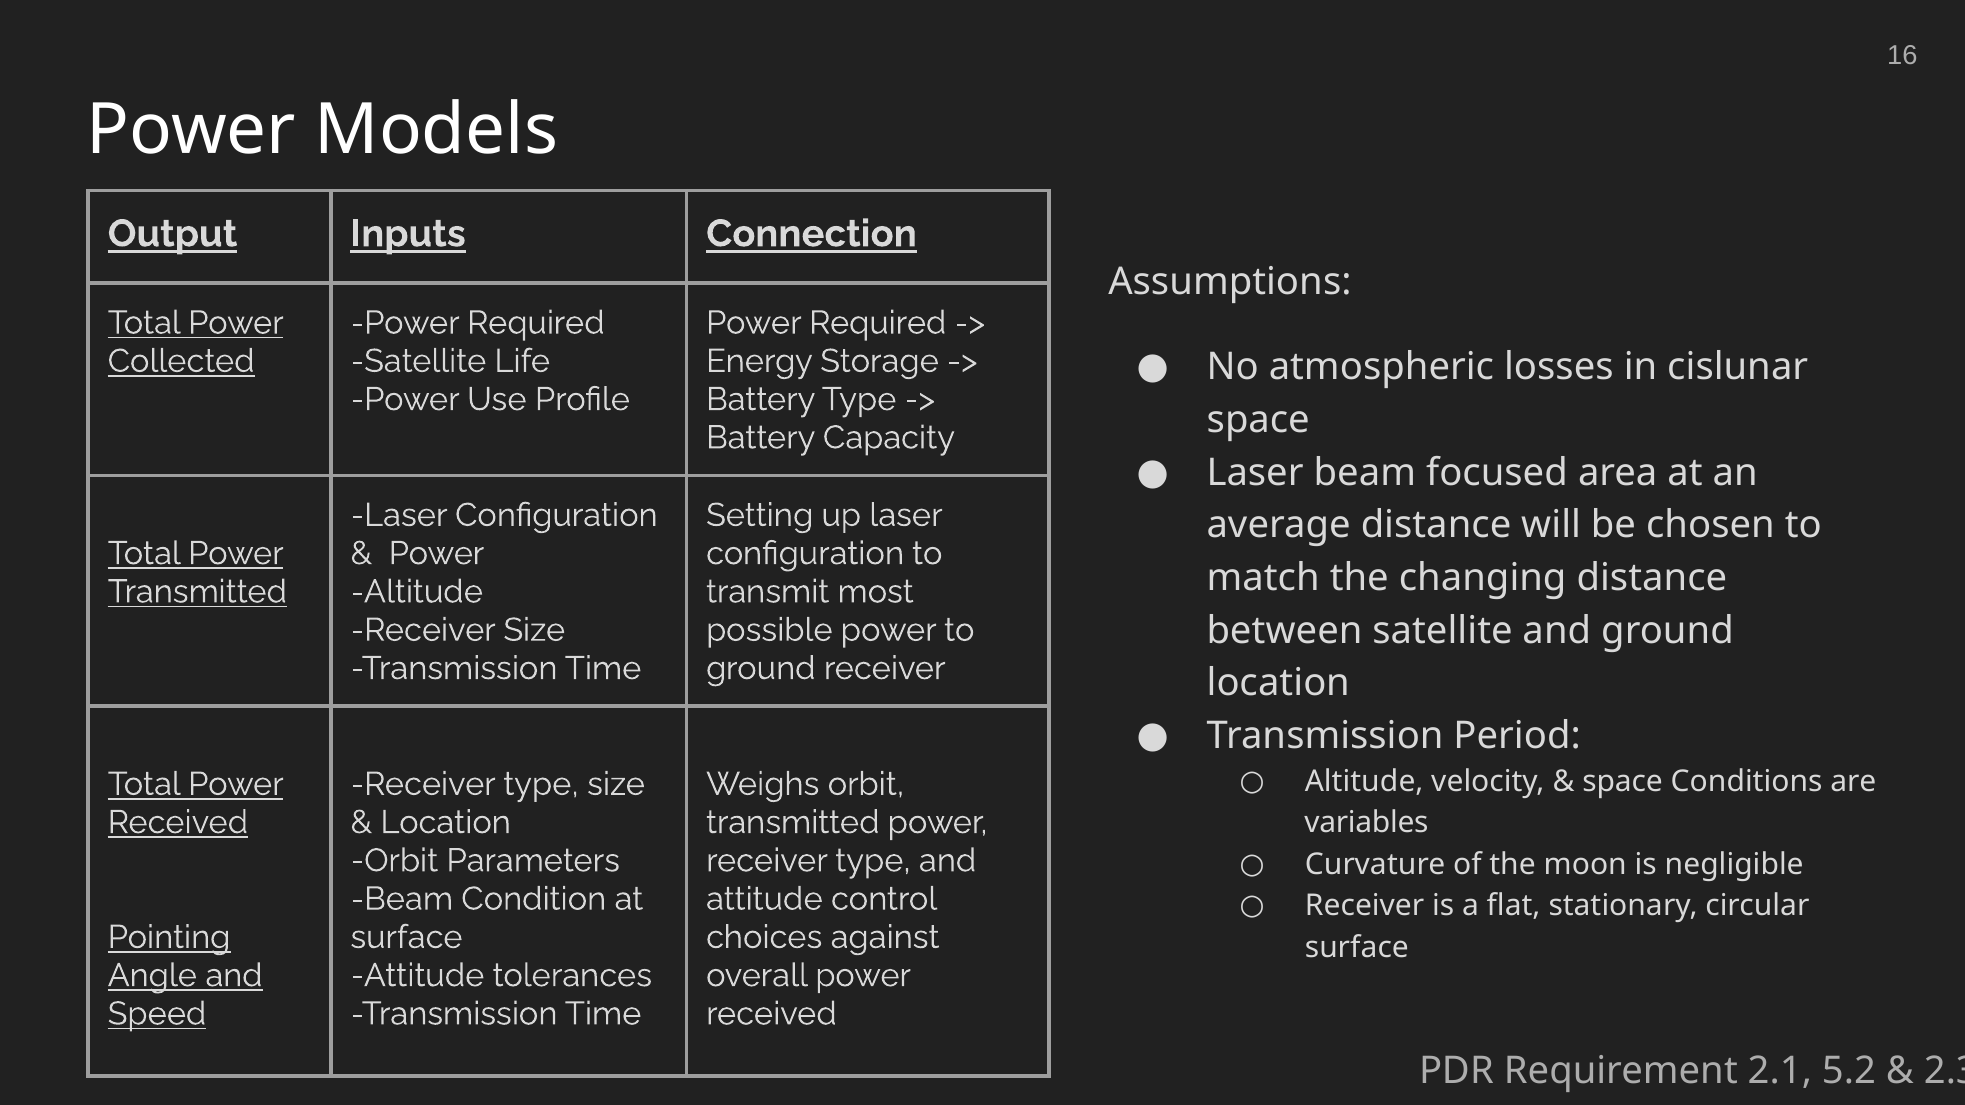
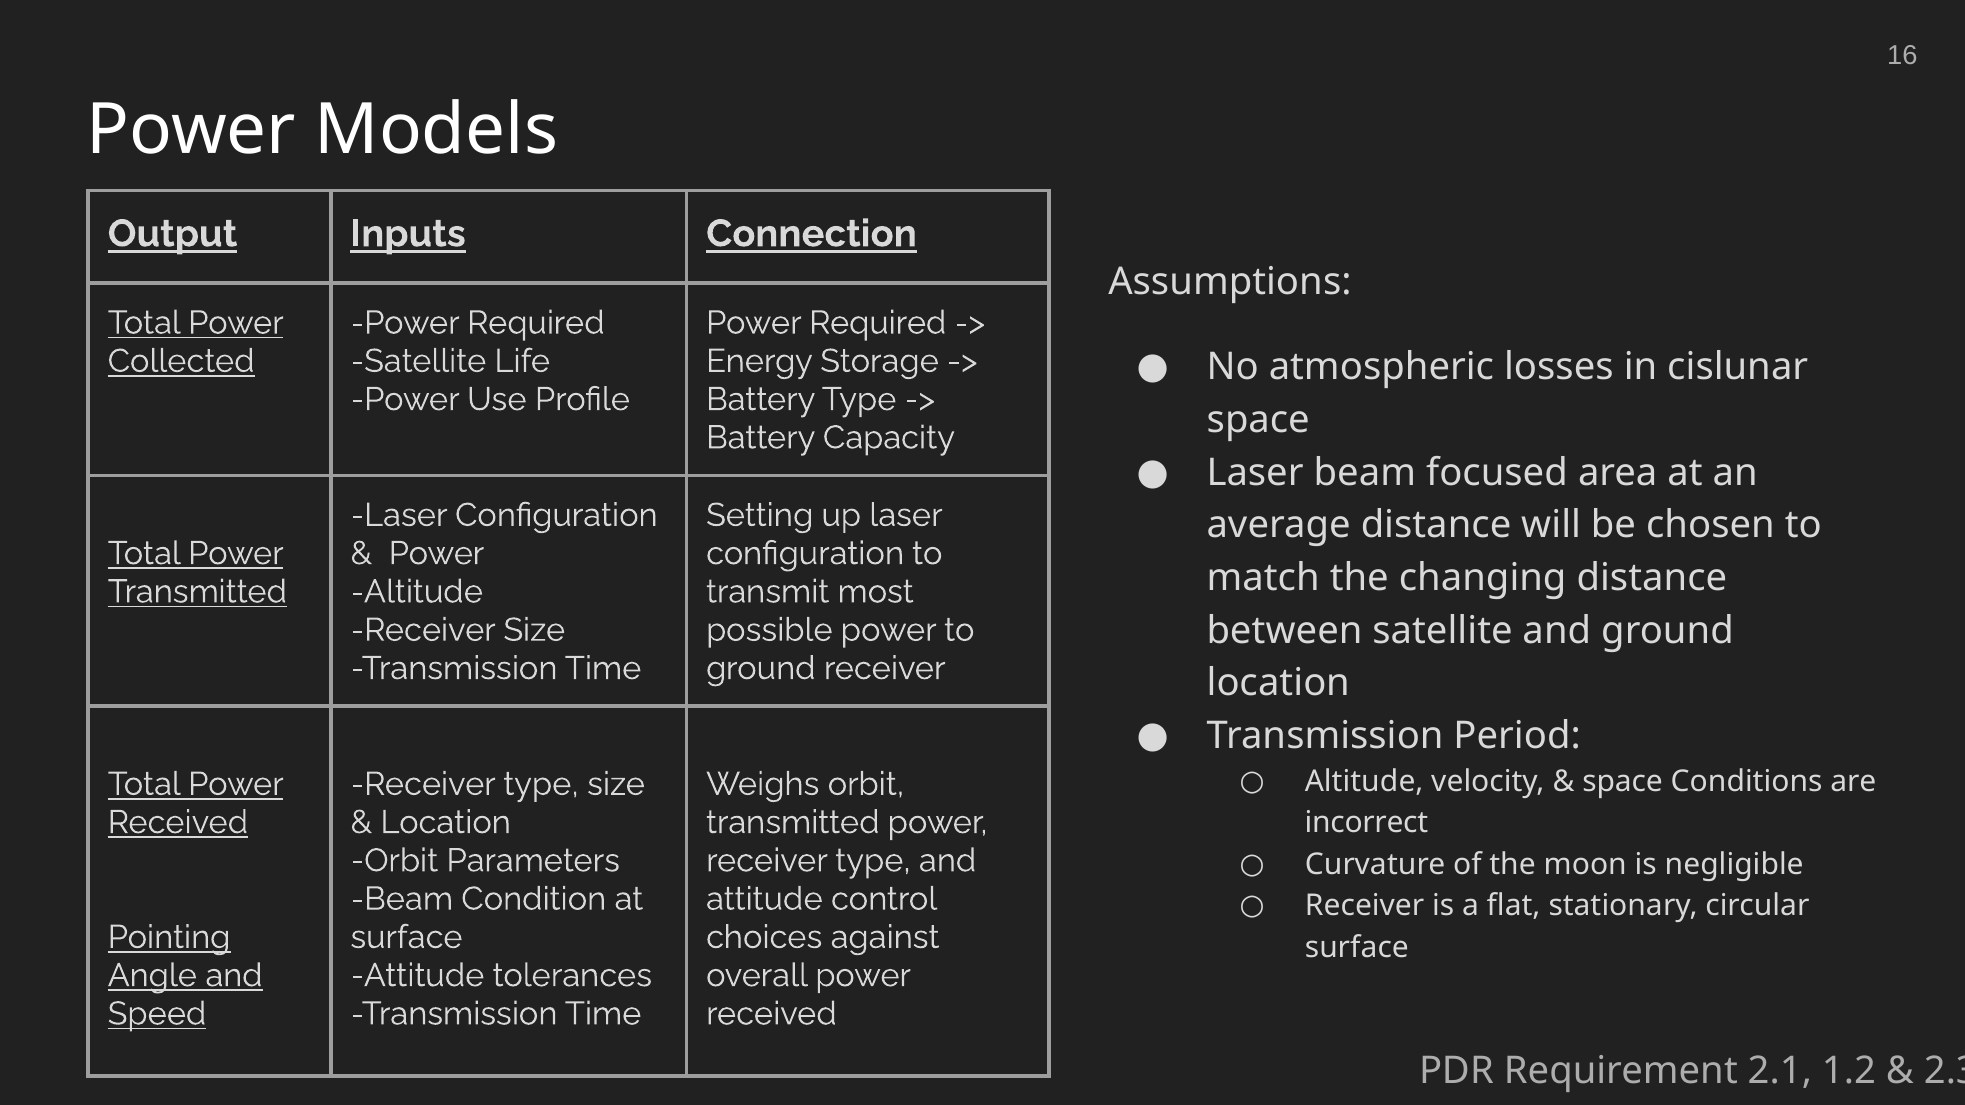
variables: variables -> incorrect (1366, 823)
5.2: 5.2 -> 1.2 (1849, 1071)
